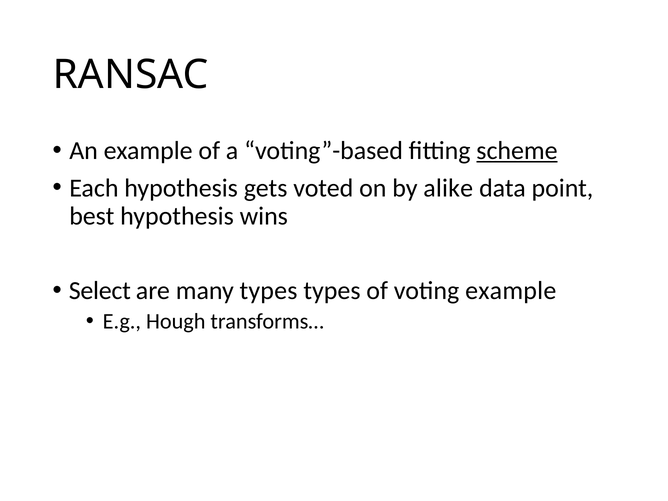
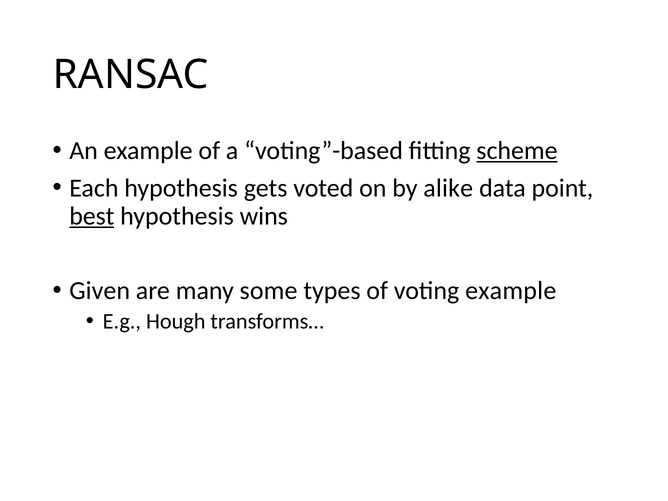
best underline: none -> present (92, 216)
Select: Select -> Given (100, 291)
many types: types -> some (269, 291)
